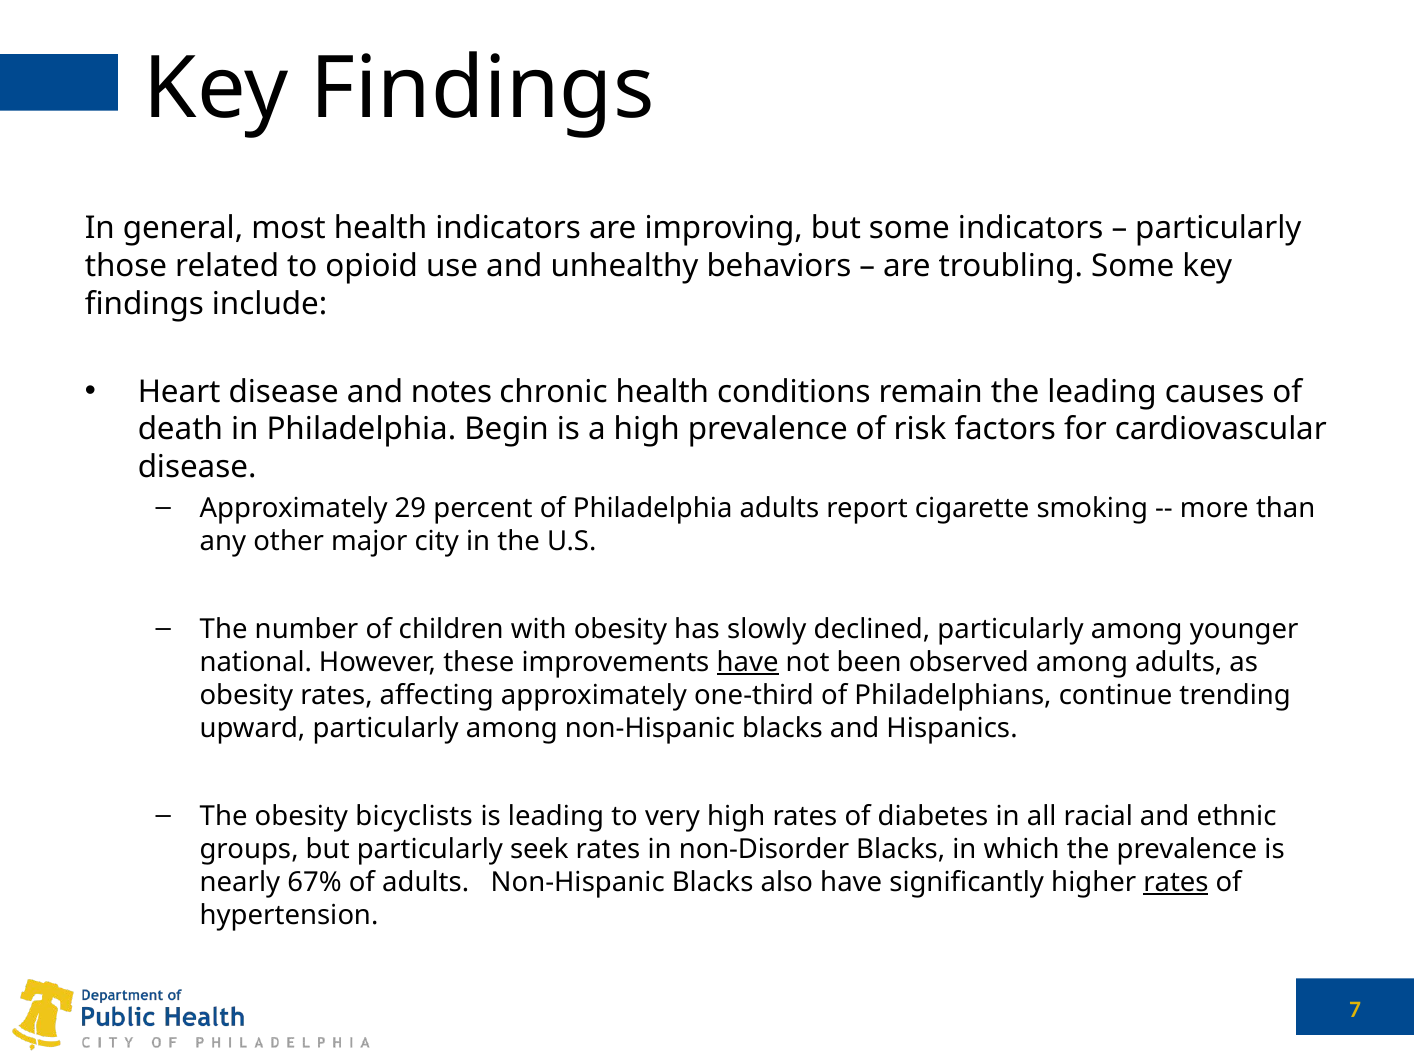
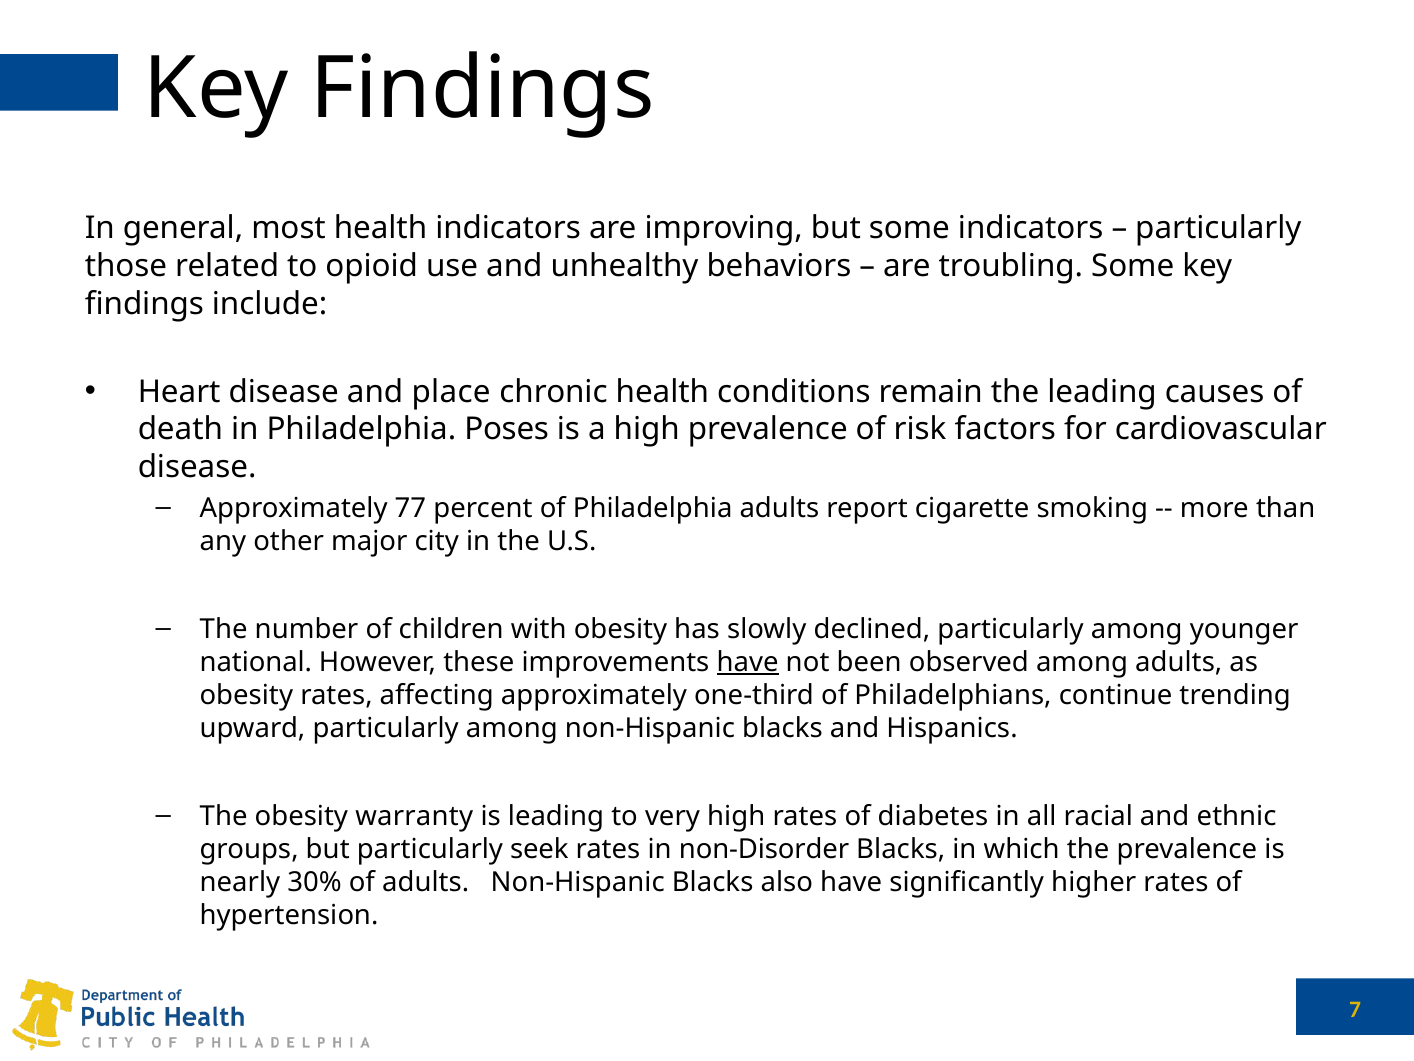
notes: notes -> place (451, 392)
Begin: Begin -> Poses (507, 429)
29: 29 -> 77 (410, 508)
bicyclists: bicyclists -> warranty (414, 816)
67%: 67% -> 30% (315, 882)
rates underline: present -> none (1176, 882)
